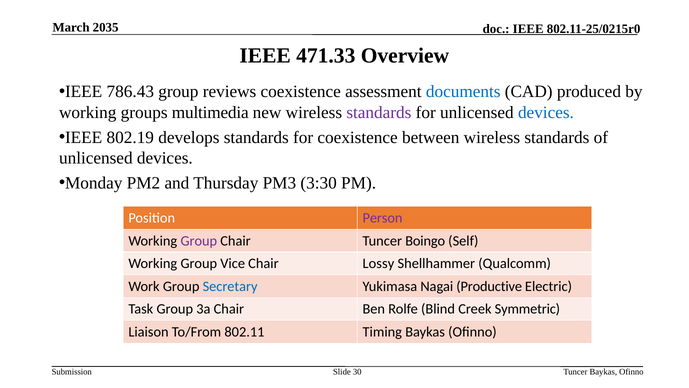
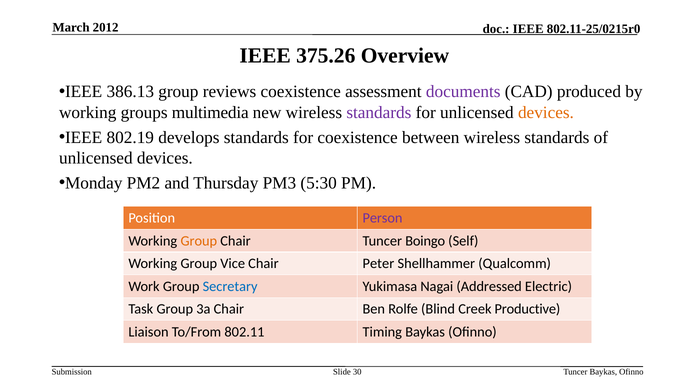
2035: 2035 -> 2012 (106, 27)
471.33: 471.33 -> 375.26 (326, 56)
786.43: 786.43 -> 386.13 (130, 92)
documents colour: blue -> purple (463, 92)
devices colour: blue -> orange (546, 112)
3:30: 3:30 -> 5:30 (319, 183)
Group colour: purple -> orange (199, 240)
Lossy: Lossy -> Peter (378, 263)
Productive: Productive -> Addressed (489, 286)
Symmetric: Symmetric -> Productive (527, 309)
